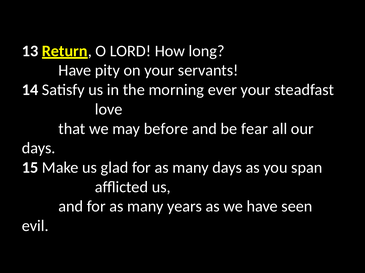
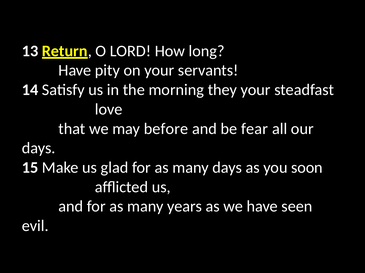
ever: ever -> they (222, 90)
span: span -> soon (307, 168)
